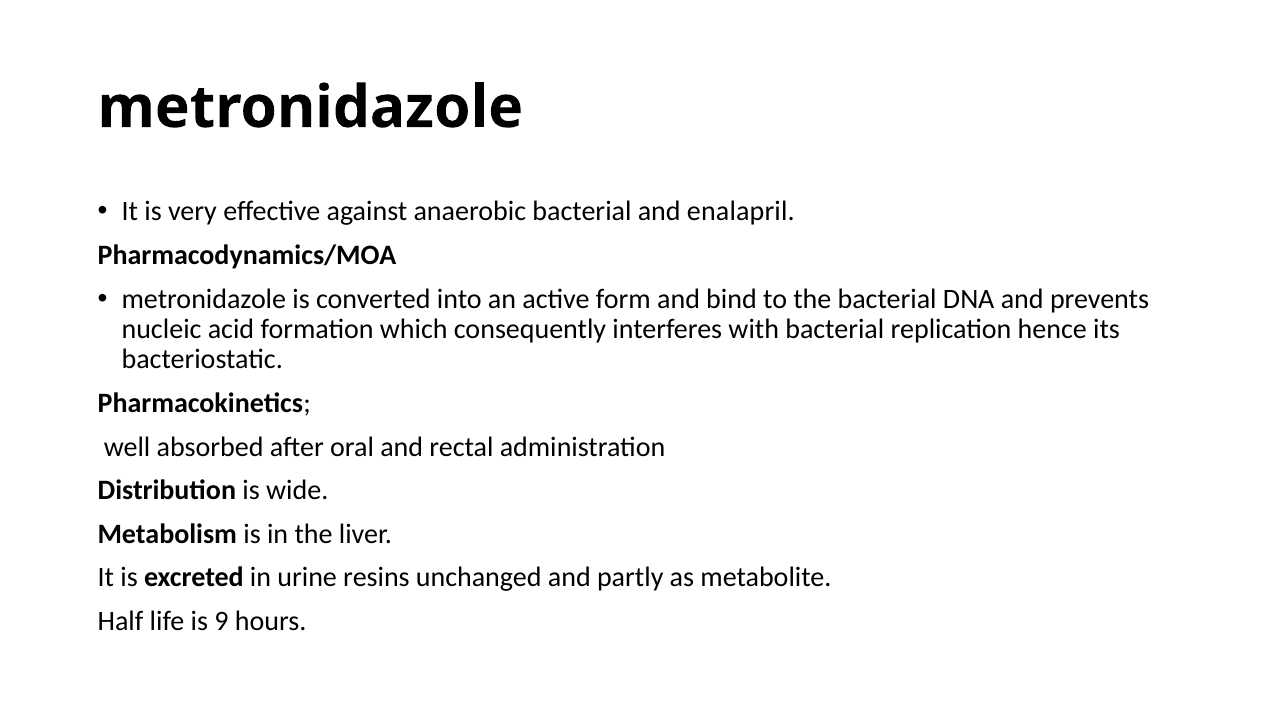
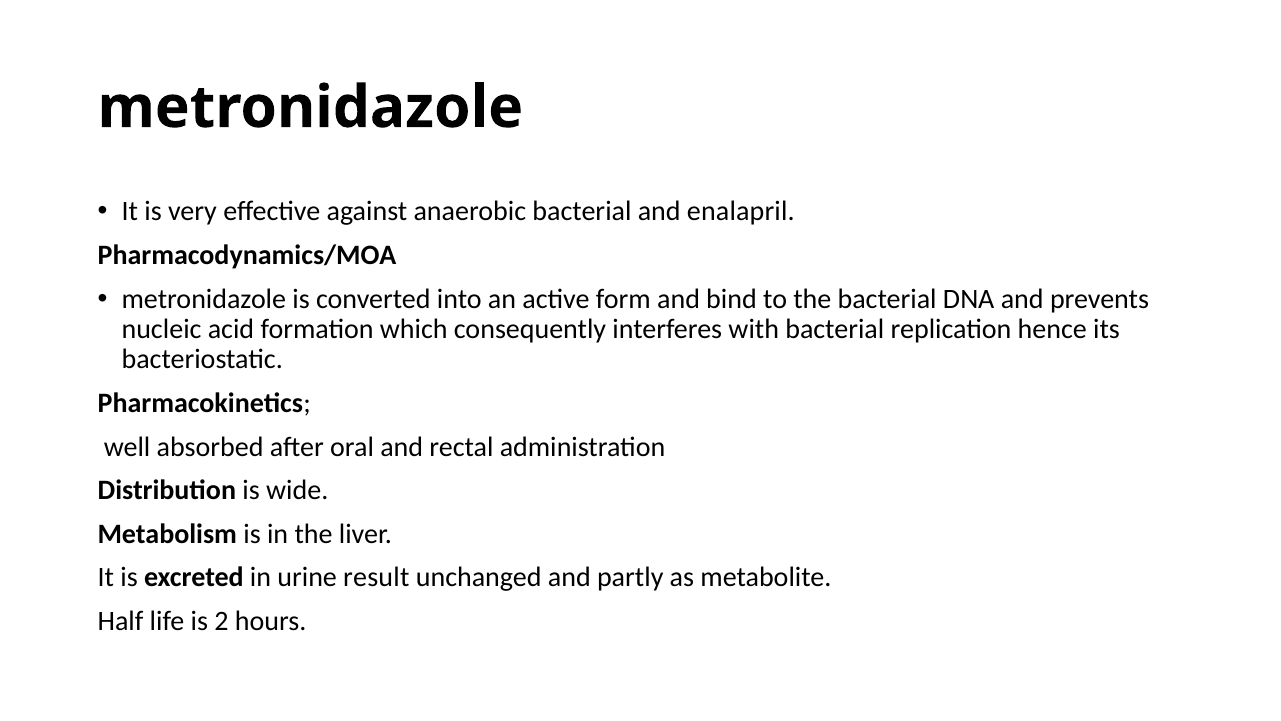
resins: resins -> result (376, 577)
9: 9 -> 2 (222, 621)
